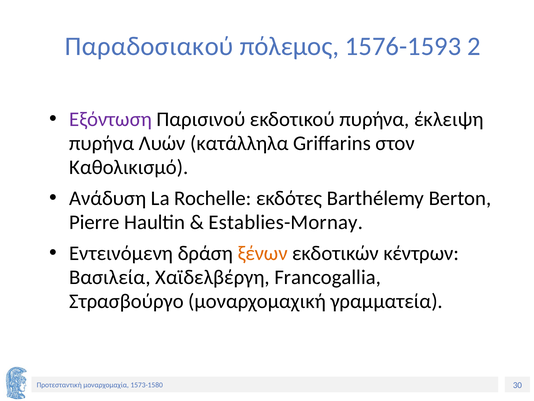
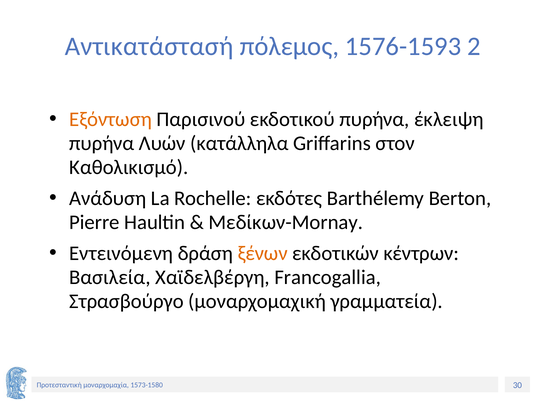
Παραδοσιακού: Παραδοσιακού -> Αντικατάστασή (149, 46)
Εξόντωση colour: purple -> orange (111, 119)
Establies-Mornay: Establies-Mornay -> Μεδίκων-Mornay (286, 222)
